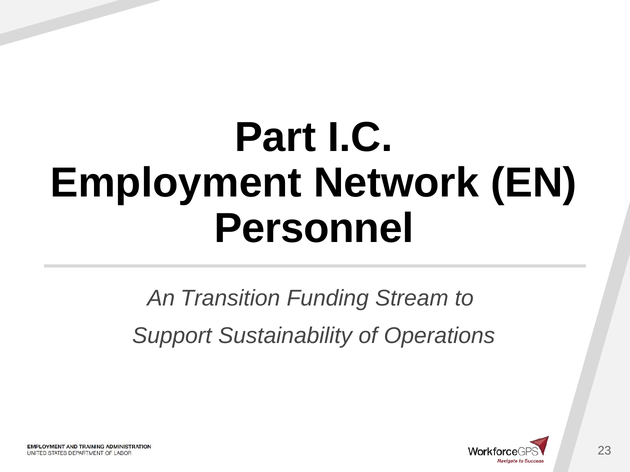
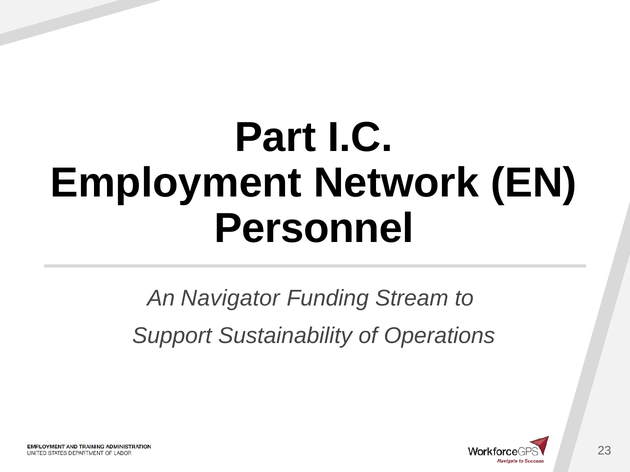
Transition: Transition -> Navigator (230, 298)
